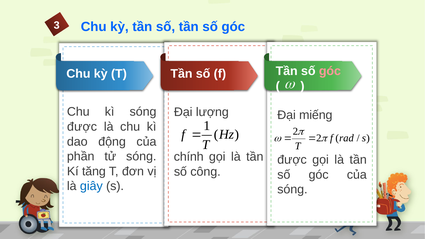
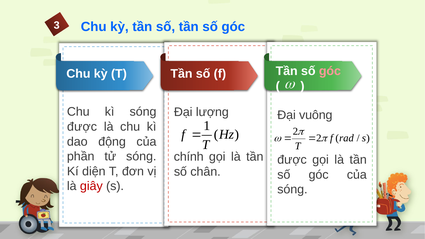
miếng: miếng -> vuông (316, 115)
tăng: tăng -> diện (94, 171)
công: công -> chân (206, 172)
giây colour: blue -> red (91, 186)
